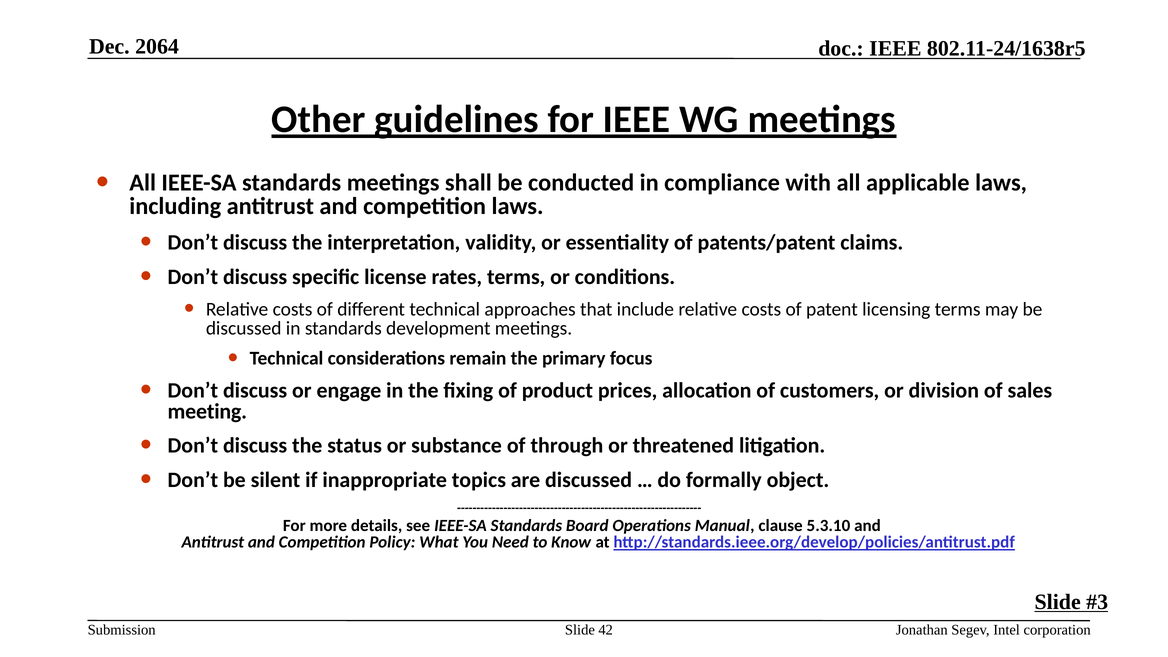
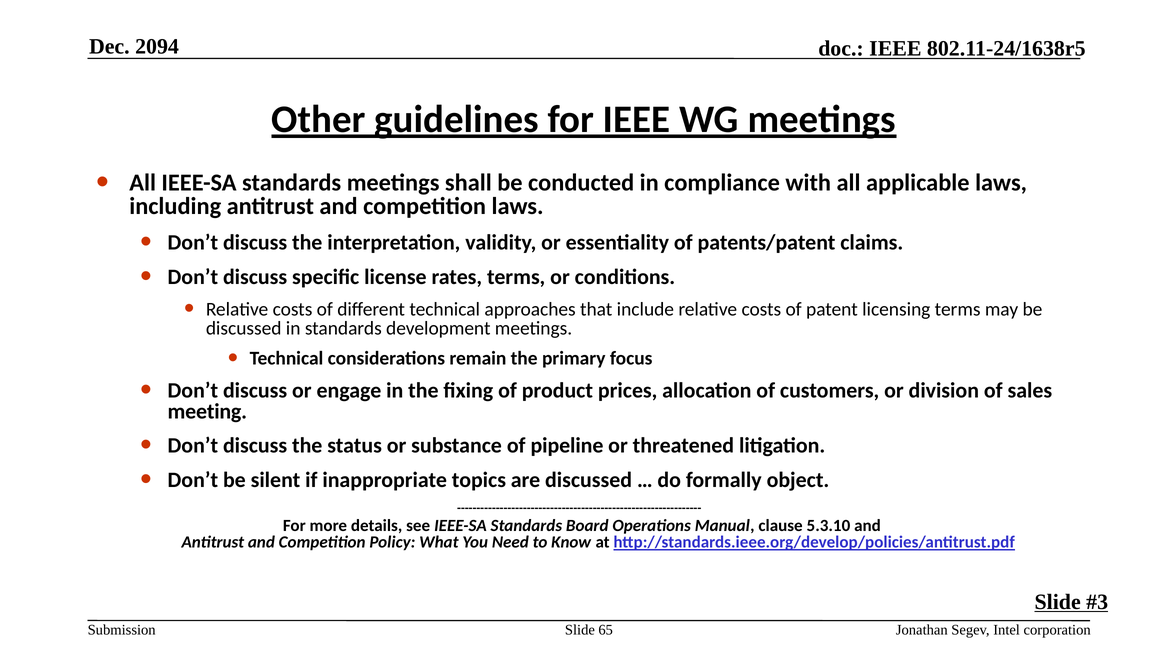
2064: 2064 -> 2094 (157, 46)
through: through -> pipeline (567, 446)
42: 42 -> 65 (606, 630)
